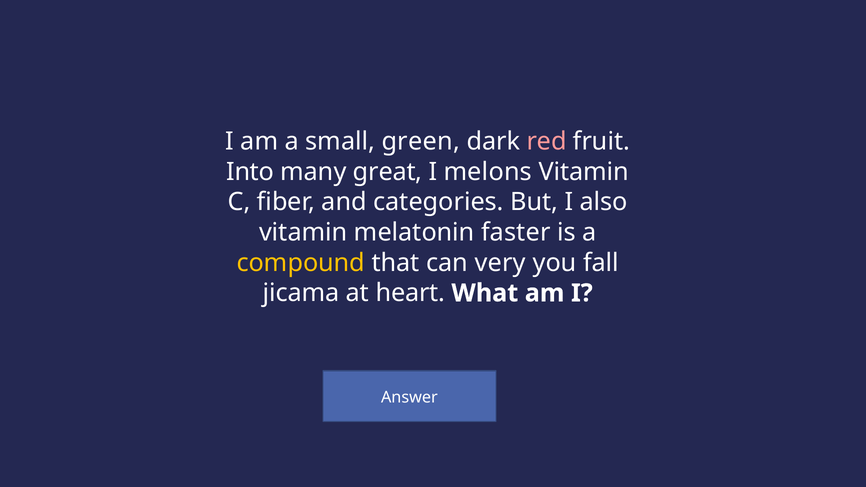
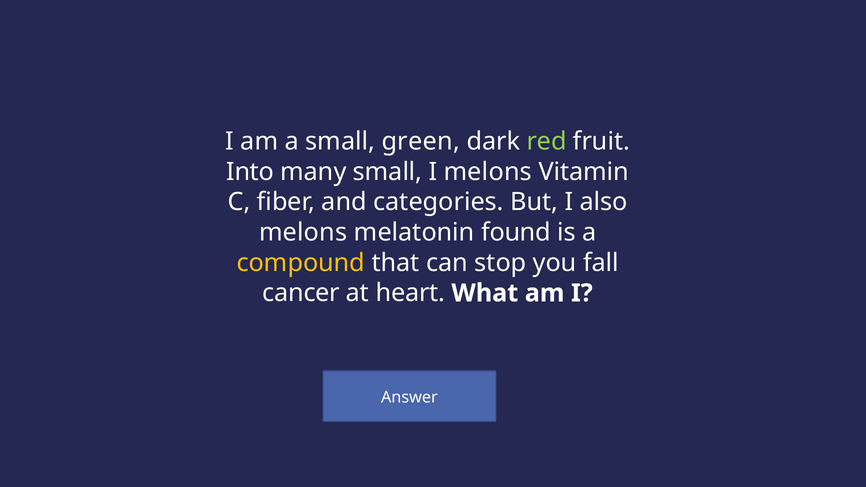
red colour: pink -> light green (547, 142)
many great: great -> small (388, 172)
vitamin: vitamin -> melons (303, 233)
faster: faster -> found (516, 233)
very: very -> stop (500, 263)
jicama: jicama -> cancer (301, 293)
